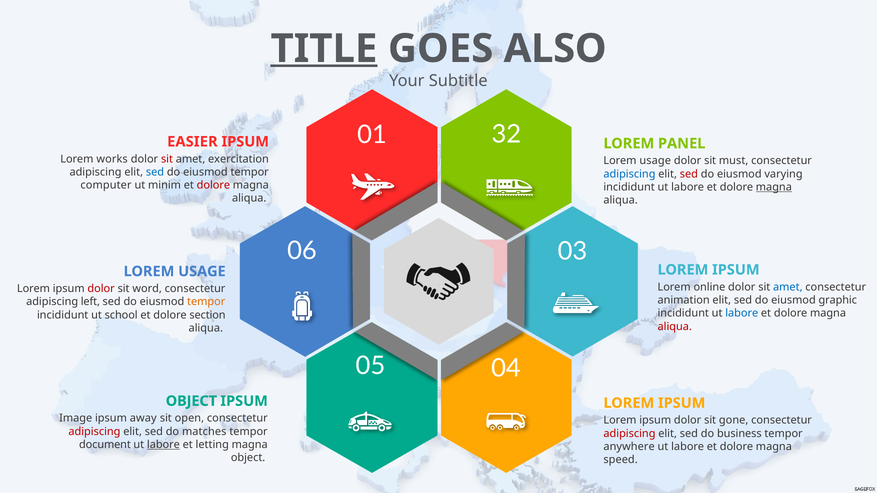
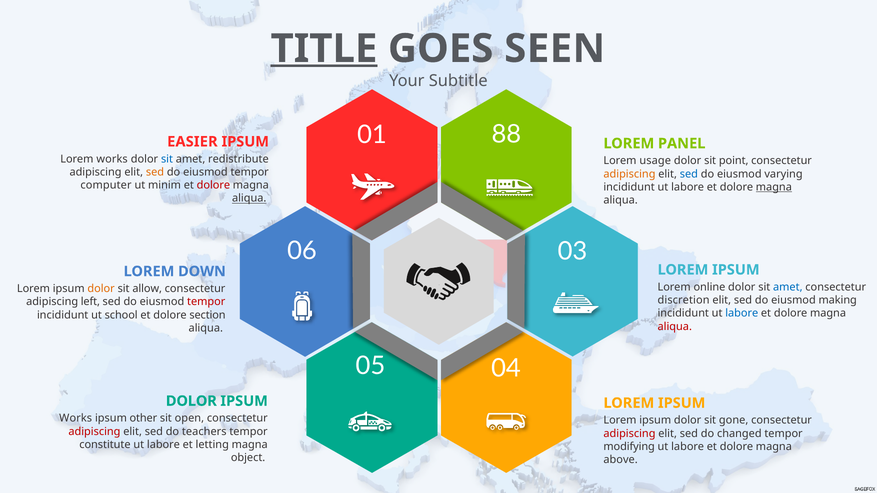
ALSO: ALSO -> SEEN (555, 49)
32: 32 -> 88 (506, 134)
sit colour: red -> blue (167, 159)
exercitation: exercitation -> redistribute (238, 159)
must: must -> point (734, 161)
sed colour: blue -> orange (155, 172)
adipiscing colour: blue -> orange (629, 174)
sed colour: red -> blue (689, 174)
aliqua underline: none -> present (249, 198)
USAGE: USAGE -> DOWN (202, 272)
dolor colour: red -> orange (101, 289)
word: word -> allow (147, 289)
animation: animation -> discretion (684, 300)
graphic: graphic -> making (838, 300)
tempor colour: orange -> red (206, 302)
OBJECT: OBJECT -> DOLOR (191, 401)
Image: Image -> Works (76, 419)
away: away -> other (143, 419)
matches: matches -> teachers (204, 432)
business: business -> changed (739, 434)
document: document -> constitute (105, 445)
labore underline: present -> none (163, 445)
anywhere: anywhere -> modifying (629, 447)
speed: speed -> above (621, 460)
